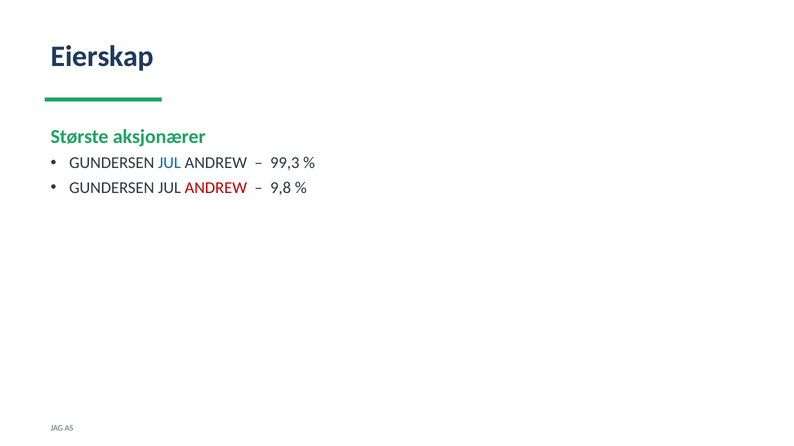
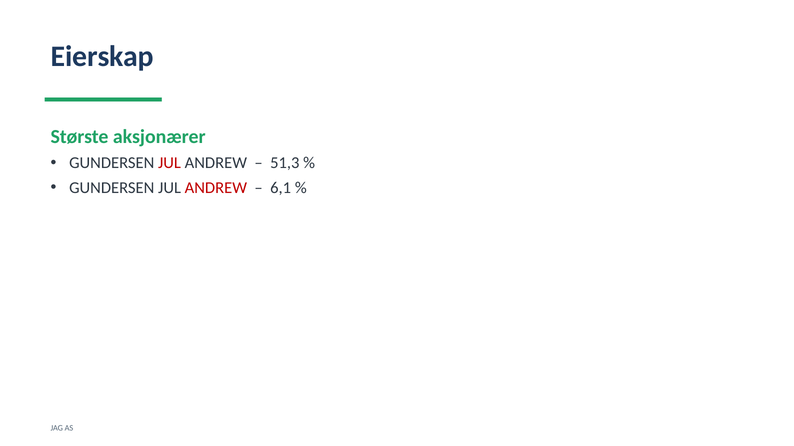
JUL colour: blue -> red (170, 163)
99,3: 99,3 -> 51,3 (285, 163)
9,8: 9,8 -> 6,1 (281, 188)
